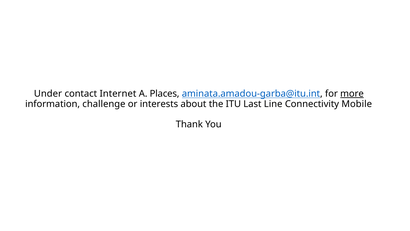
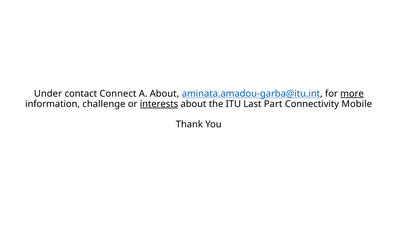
Internet: Internet -> Connect (118, 93)
A Places: Places -> About (164, 93)
interests underline: none -> present (159, 104)
Line: Line -> Part (273, 104)
